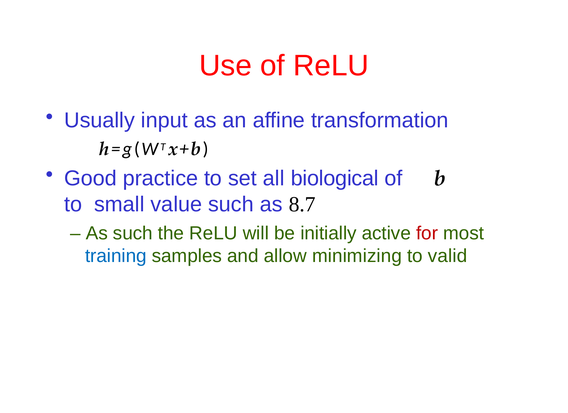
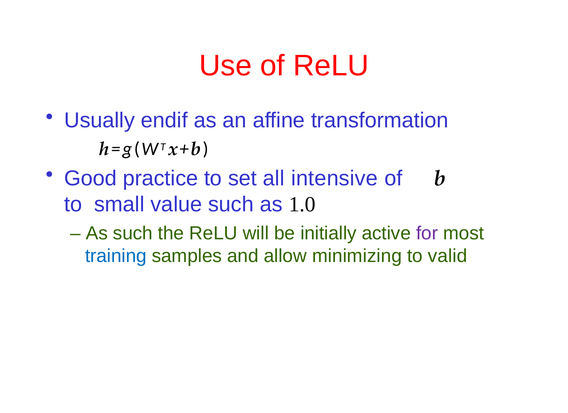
input: input -> endif (164, 120)
biological: biological -> intensive (335, 178)
8.7: 8.7 -> 1.0 (302, 204)
for colour: red -> purple (427, 233)
